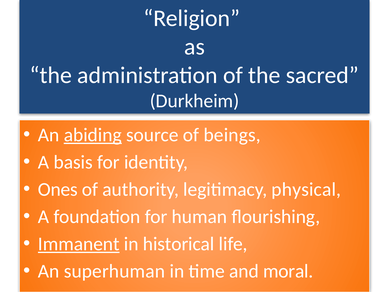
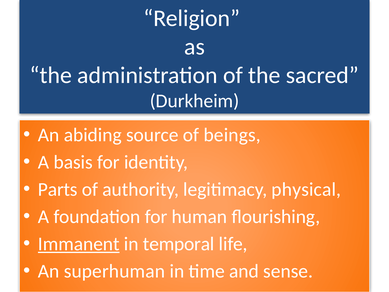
abiding underline: present -> none (93, 135)
Ones: Ones -> Parts (58, 189)
historical: historical -> temporal (179, 244)
moral: moral -> sense (288, 271)
